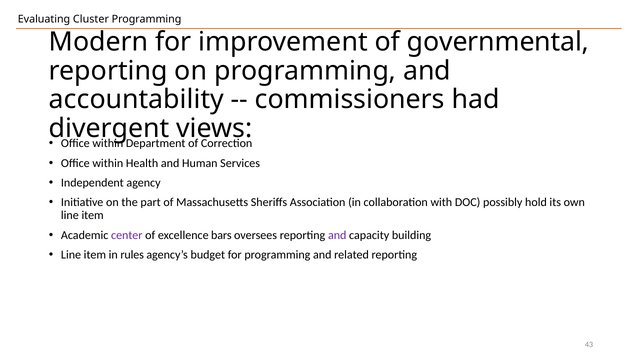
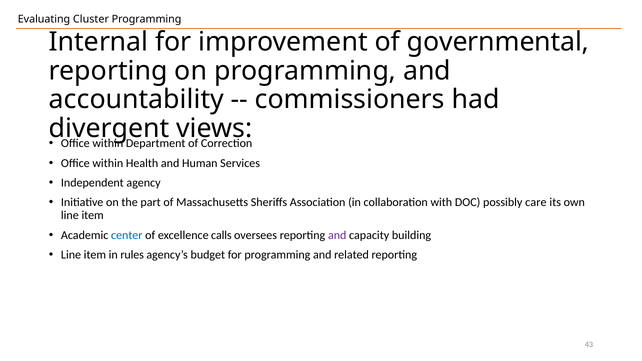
Modern: Modern -> Internal (99, 42)
hold: hold -> care (536, 203)
center colour: purple -> blue (127, 235)
bars: bars -> calls (221, 235)
